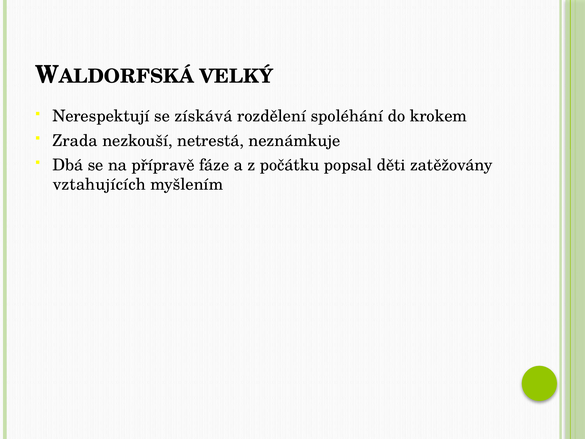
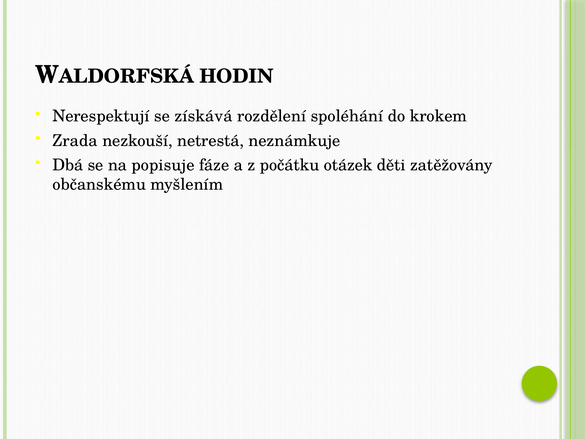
VELKÝ: VELKÝ -> HODIN (236, 76)
přípravě: přípravě -> popisuje (163, 165)
popsal: popsal -> otázek (348, 165)
vztahujících: vztahujících -> občanskému (99, 184)
